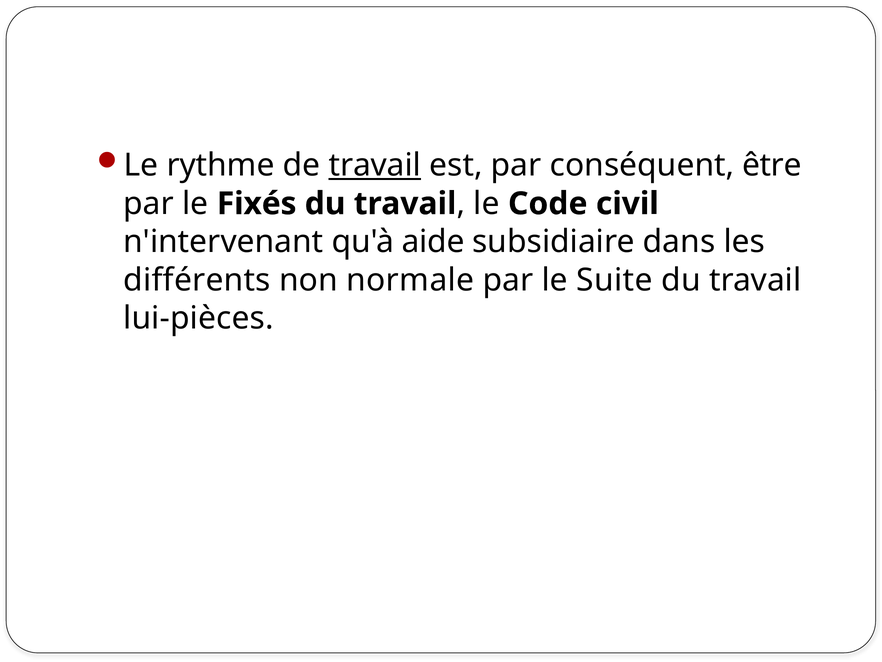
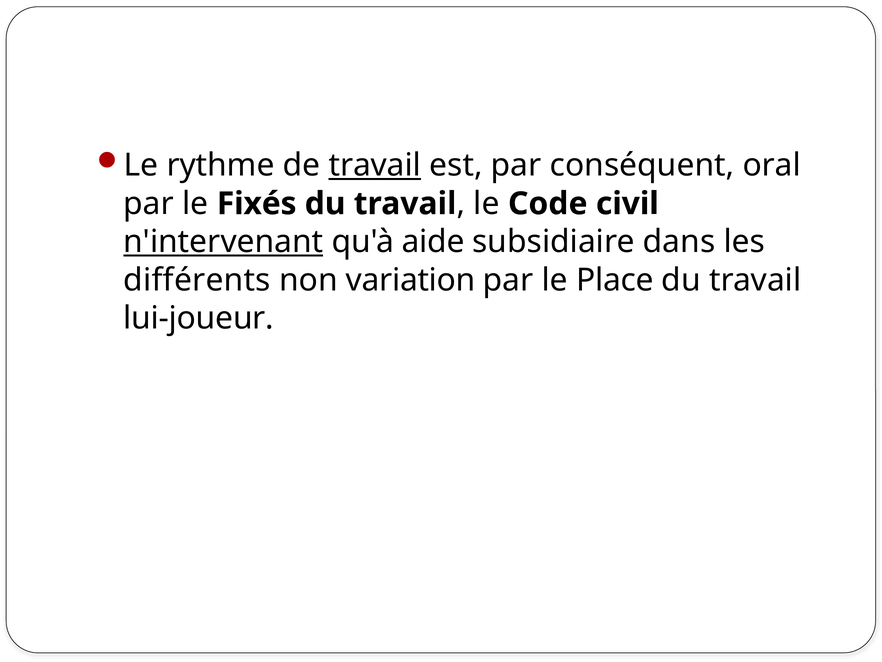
être: être -> oral (772, 165)
n'intervenant underline: none -> present (223, 242)
normale: normale -> variation (411, 280)
Suite: Suite -> Place (615, 280)
lui-pièces: lui-pièces -> lui-joueur (199, 318)
